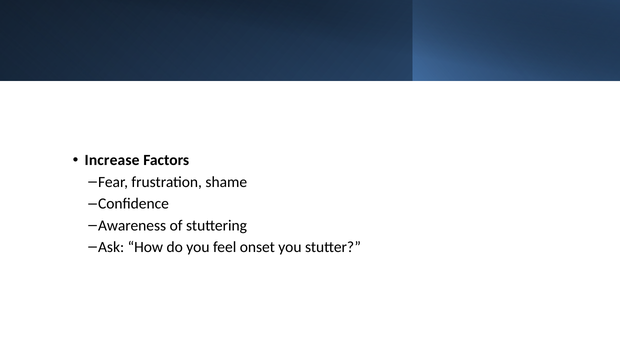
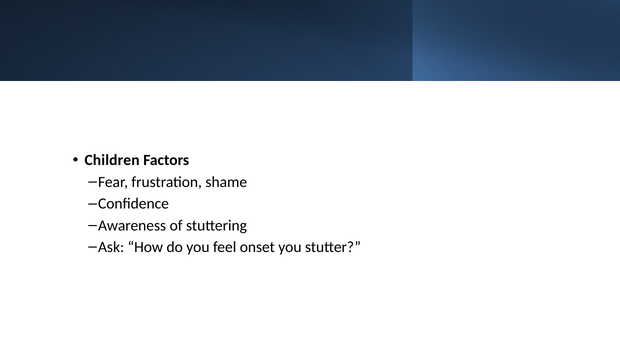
Increase: Increase -> Children (112, 160)
